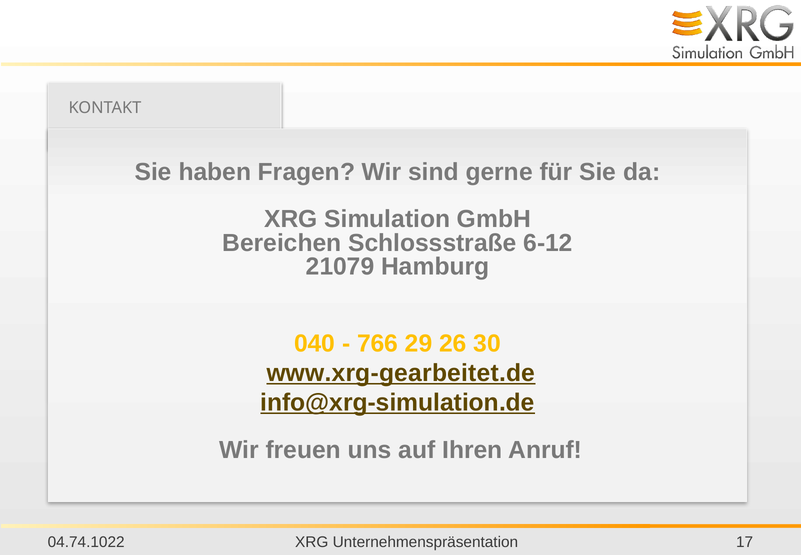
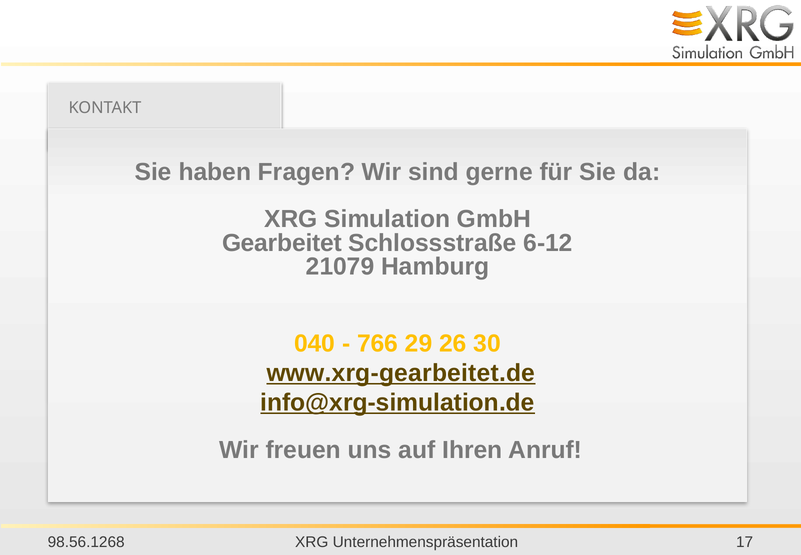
Bereichen: Bereichen -> Gearbeitet (282, 243)
04.74.1022: 04.74.1022 -> 98.56.1268 (86, 542)
